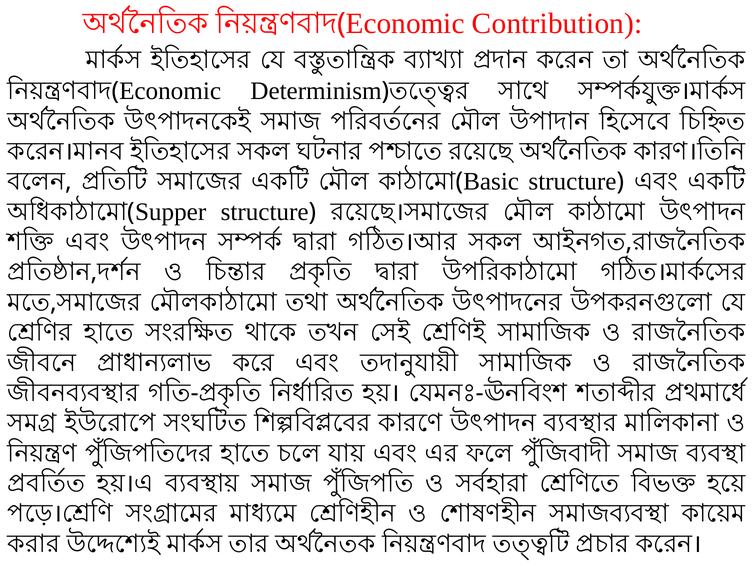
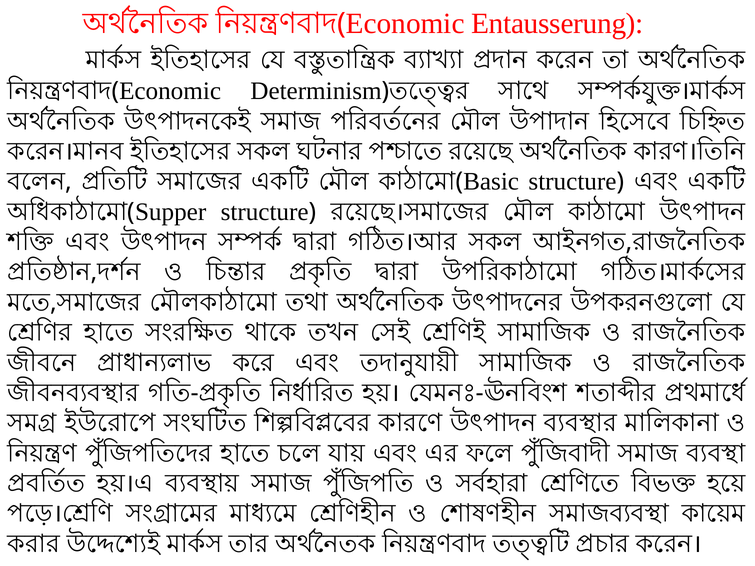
Contribution: Contribution -> Entausserung (557, 23)
